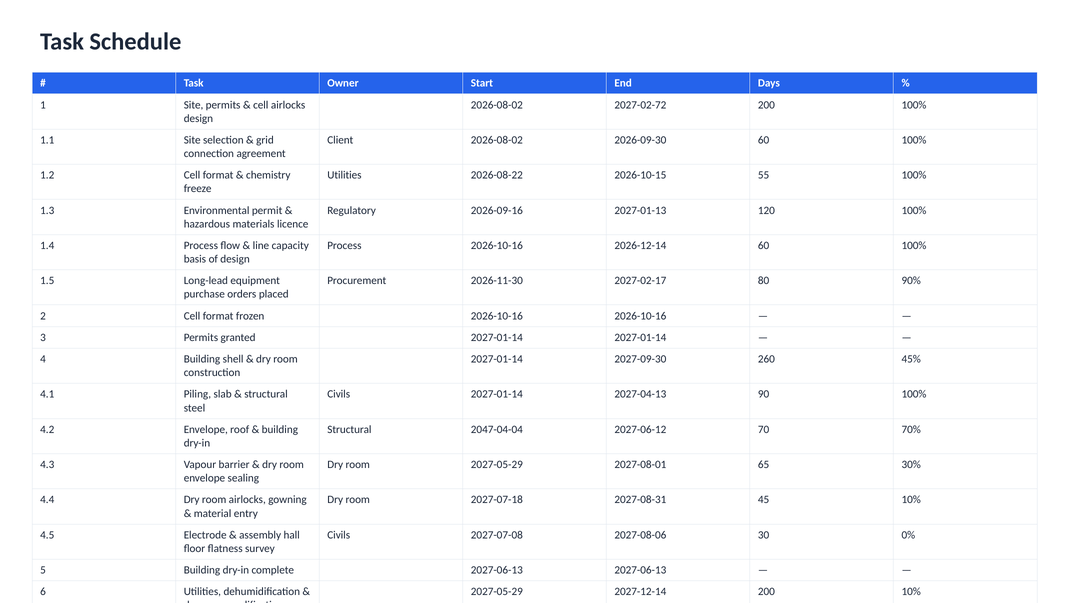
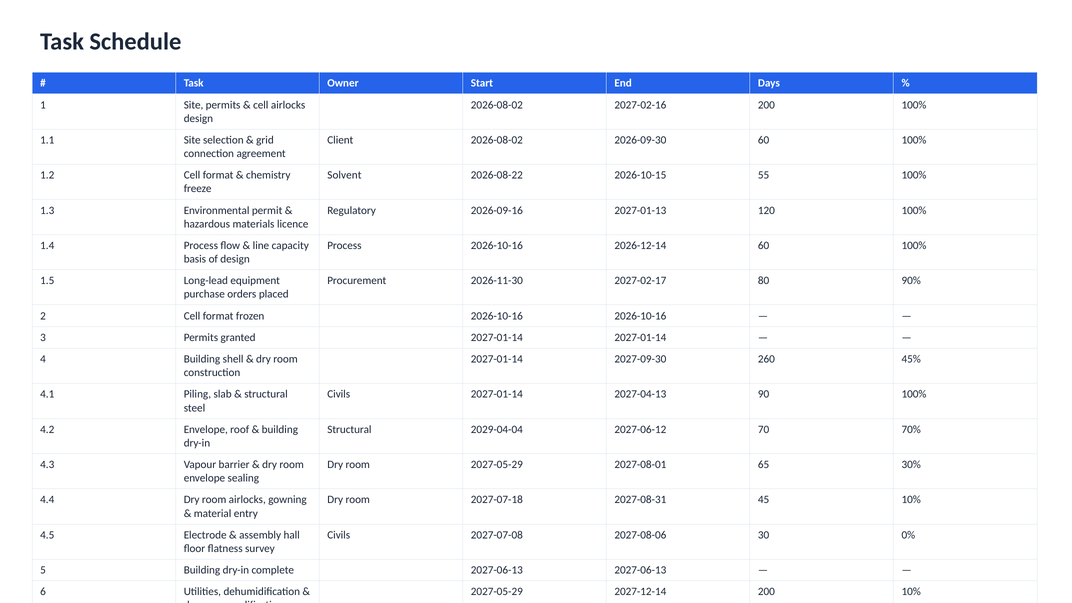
2027-02-72: 2027-02-72 -> 2027-02-16 (640, 105)
Utilities: Utilities -> Solvent (344, 175)
2047-04-04: 2047-04-04 -> 2029-04-04 (497, 429)
